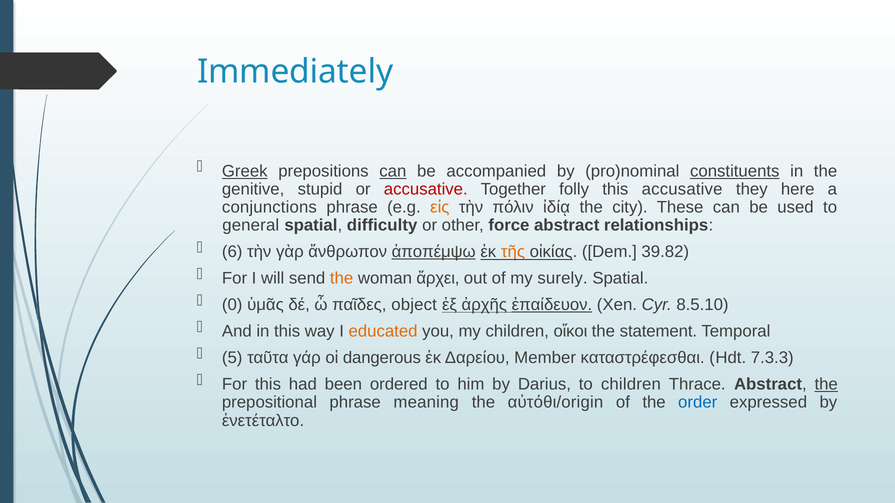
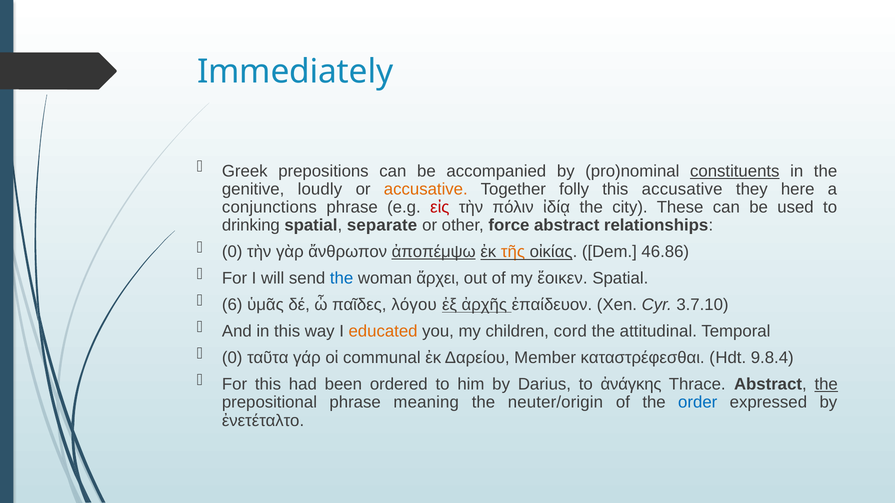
Greek underline: present -> none (245, 171)
can underline: present -> none (393, 171)
stupid: stupid -> loudly (320, 189)
accusative colour: red -> orange (426, 189)
εἰς colour: orange -> red (440, 207)
general: general -> drinking (251, 226)
difficulty: difficulty -> separate (382, 226)
6: 6 -> 0 (232, 252)
39.82: 39.82 -> 46.86 (665, 252)
the colour: orange -> blue (342, 279)
surely: surely -> ἔοικεν (563, 279)
0: 0 -> 6 (232, 305)
object: object -> λόγου (414, 305)
ἐπαίδευον underline: present -> none (552, 305)
8.5.10: 8.5.10 -> 3.7.10 (702, 305)
οἴκοι: οἴκοι -> cord (570, 332)
statement: statement -> attitudinal (658, 332)
5: 5 -> 0 (232, 358)
dangerous: dangerous -> communal (382, 358)
7.3.3: 7.3.3 -> 9.8.4 (772, 358)
to children: children -> ἀνάγκης (631, 385)
αὐτόθι/origin: αὐτόθι/origin -> neuter/origin (555, 403)
